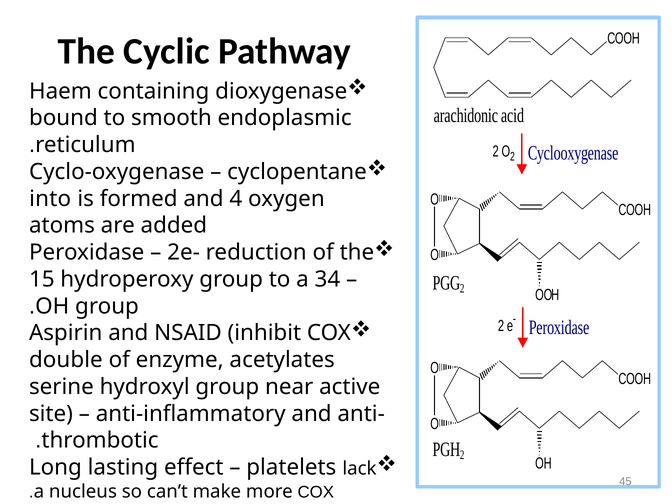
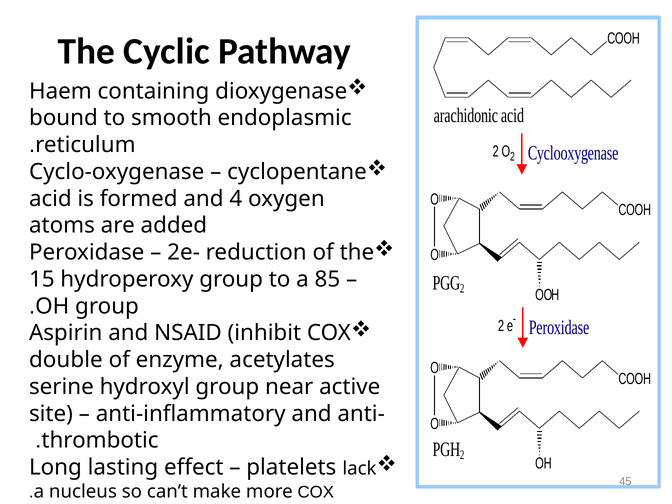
into: into -> acid (50, 199)
34: 34 -> 85 (327, 279)
